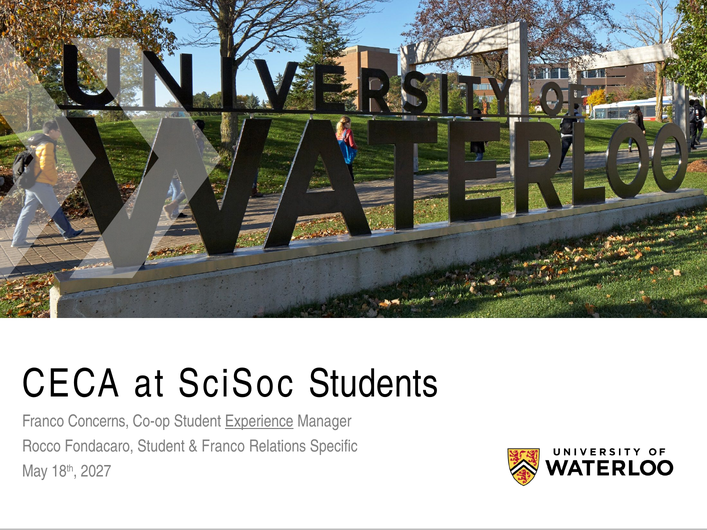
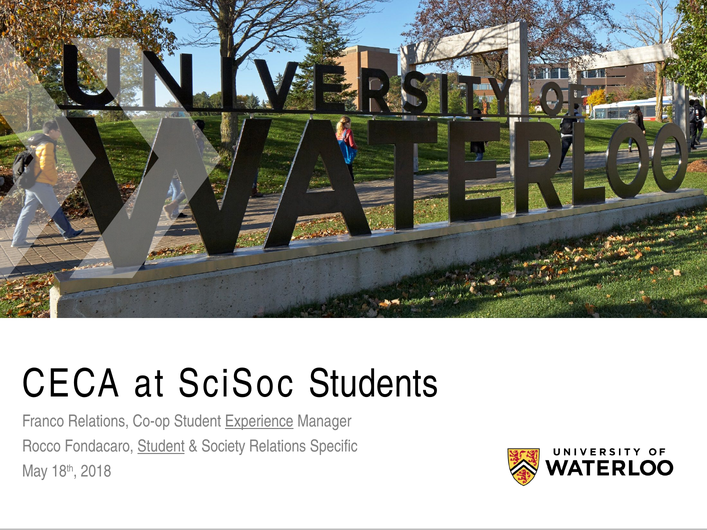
Franco Concerns: Concerns -> Relations (98, 421)
Student underline: none -> present (161, 447)
Franco: Franco -> Society (223, 447)
2027: 2027 -> 2018 (96, 472)
